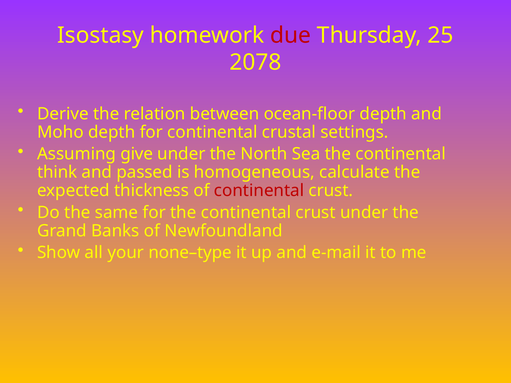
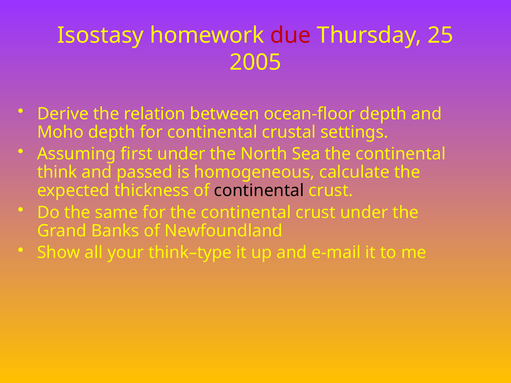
2078: 2078 -> 2005 (256, 62)
give: give -> first (137, 154)
continental colour: red -> black (259, 191)
none–type: none–type -> think–type (190, 253)
